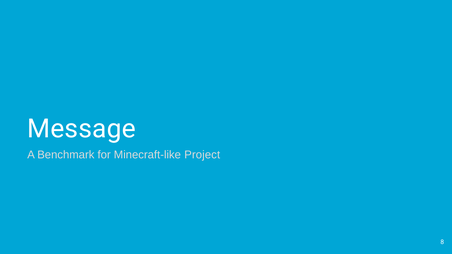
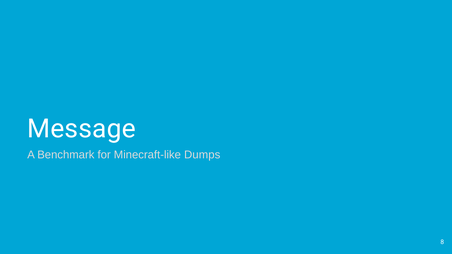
Project: Project -> Dumps (202, 155)
